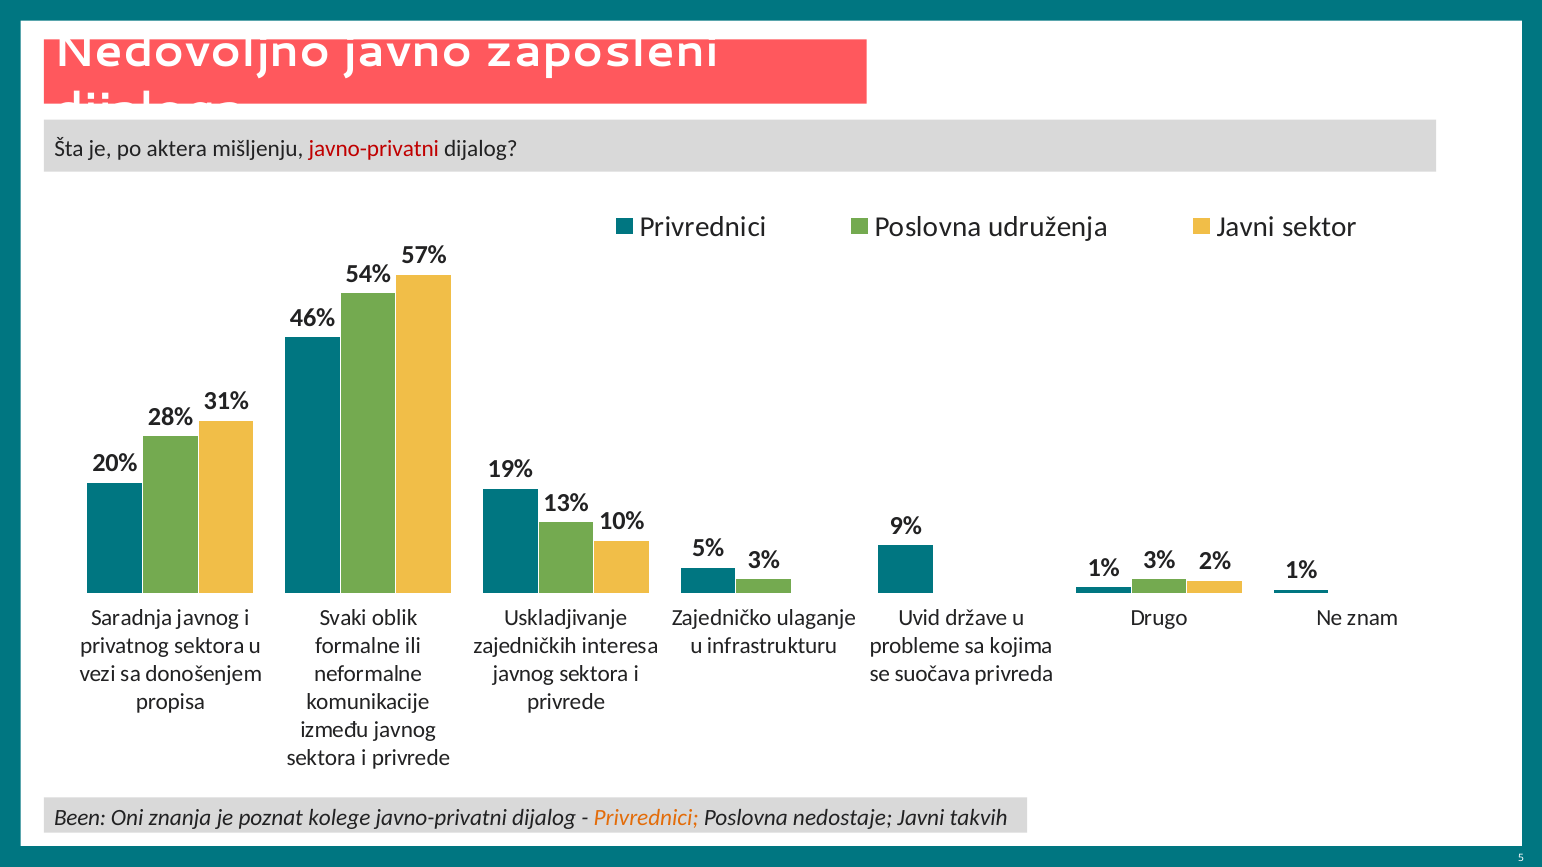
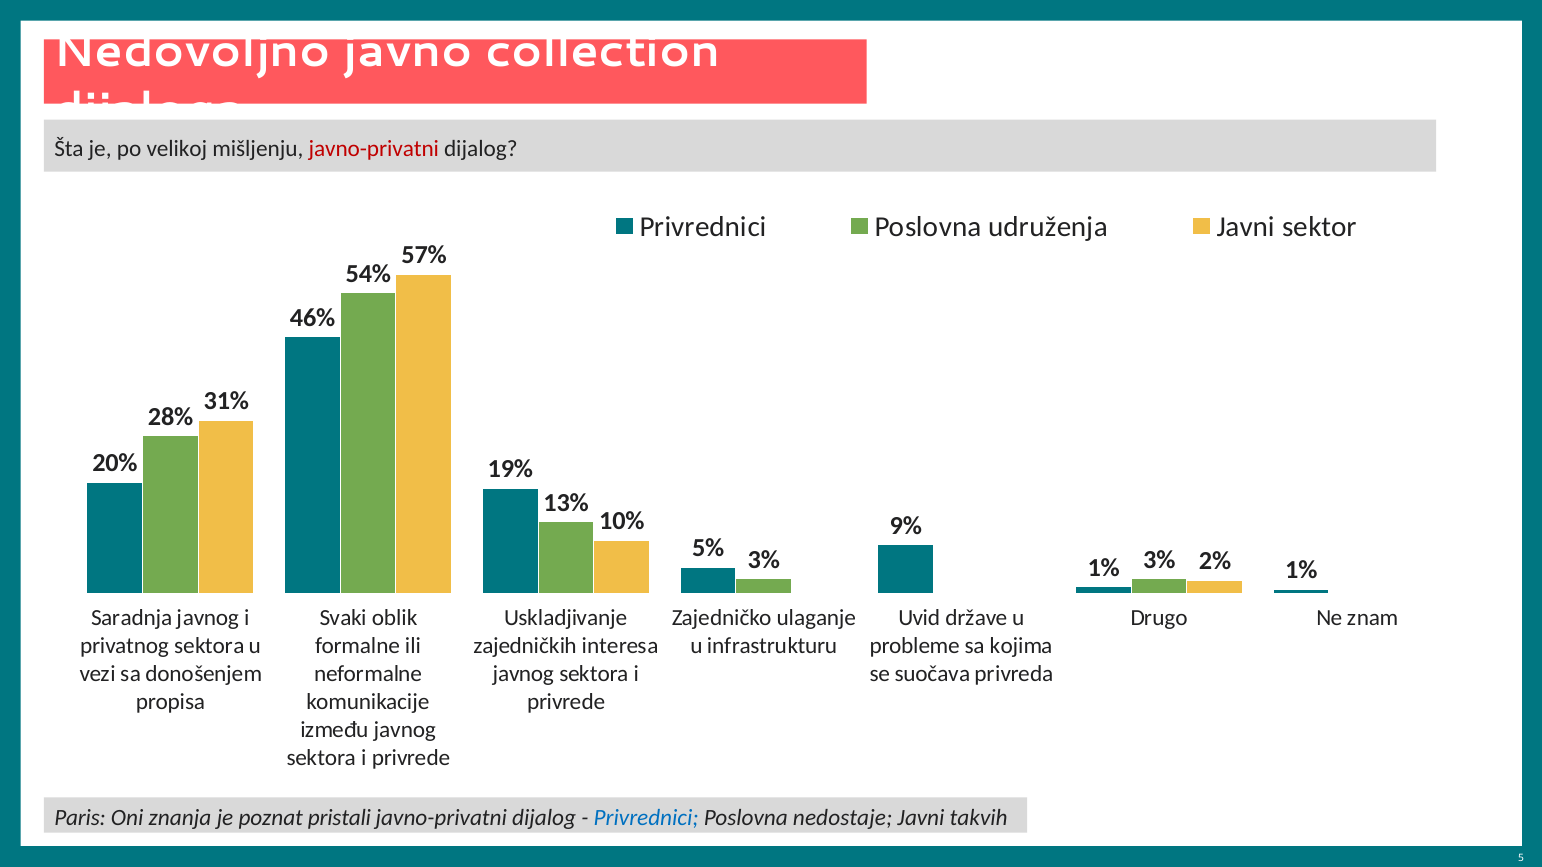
zaposleni: zaposleni -> collection (603, 51)
aktera: aktera -> velikoj (177, 149)
Been: Been -> Paris (80, 819)
kolege: kolege -> pristali (339, 819)
Privrednici colour: orange -> blue (646, 819)
